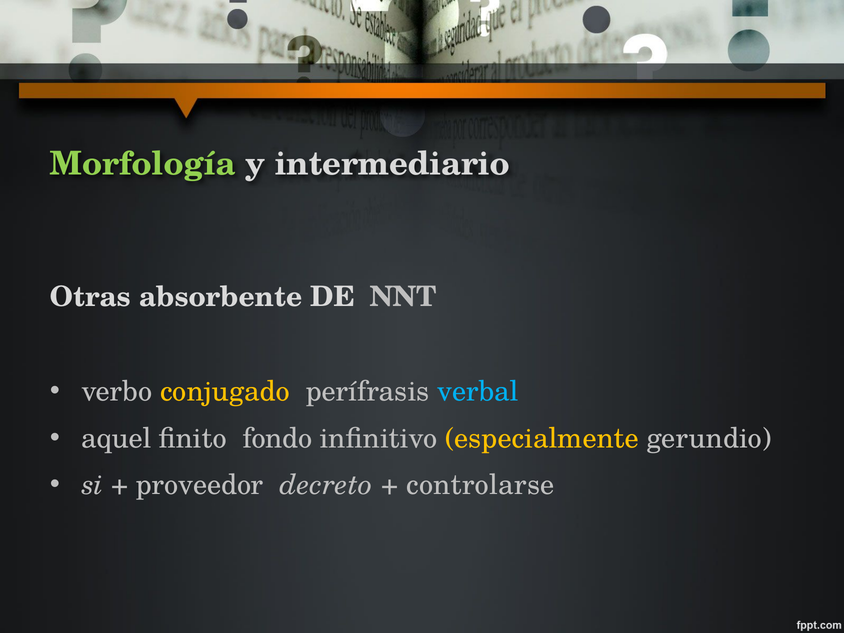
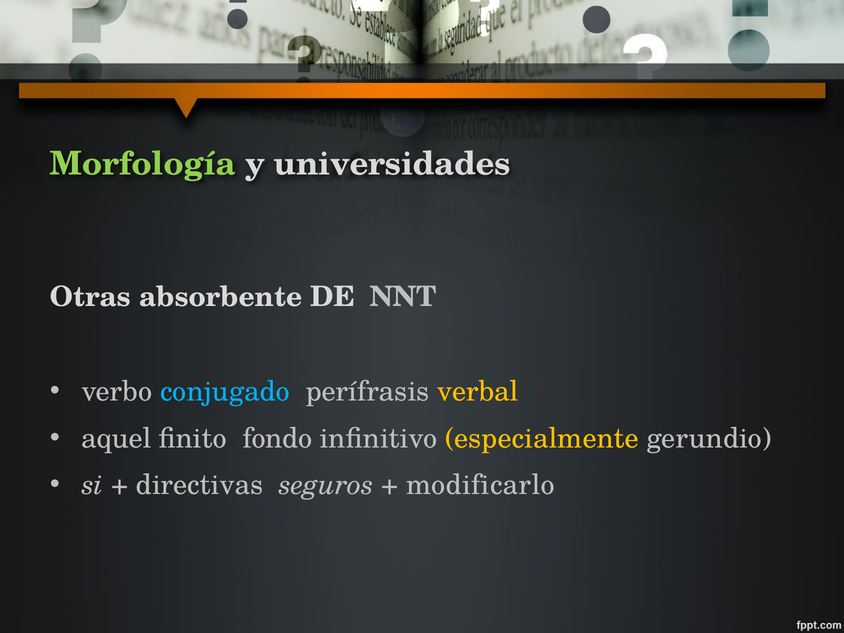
intermediario: intermediario -> universidades (392, 164)
conjugado colour: yellow -> light blue (225, 392)
verbal colour: light blue -> yellow (478, 392)
proveedor: proveedor -> directivas (200, 485)
decreto: decreto -> seguros (326, 485)
controlarse: controlarse -> modificarlo (480, 485)
